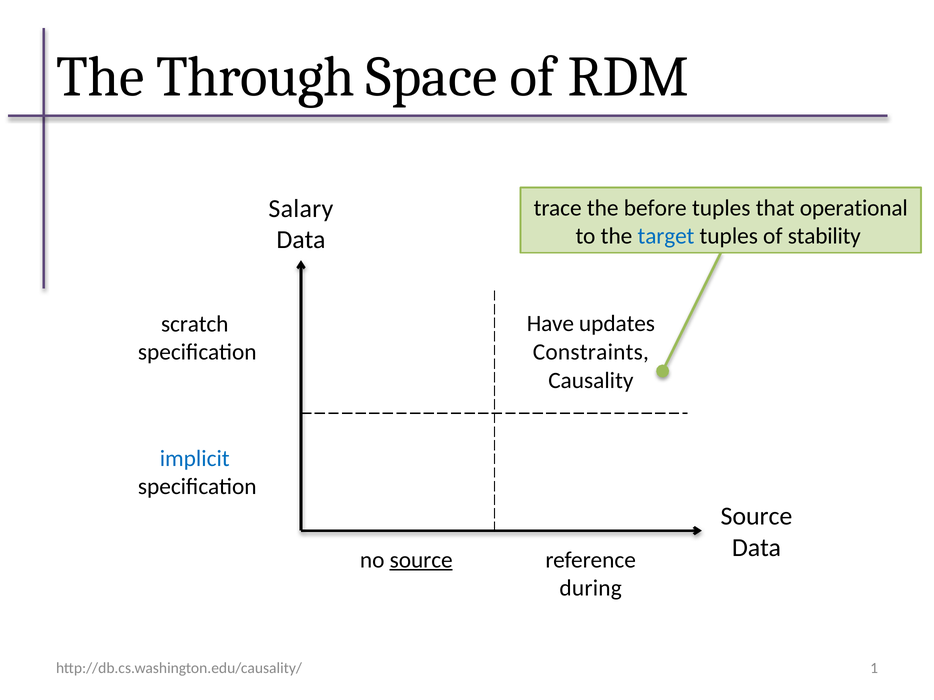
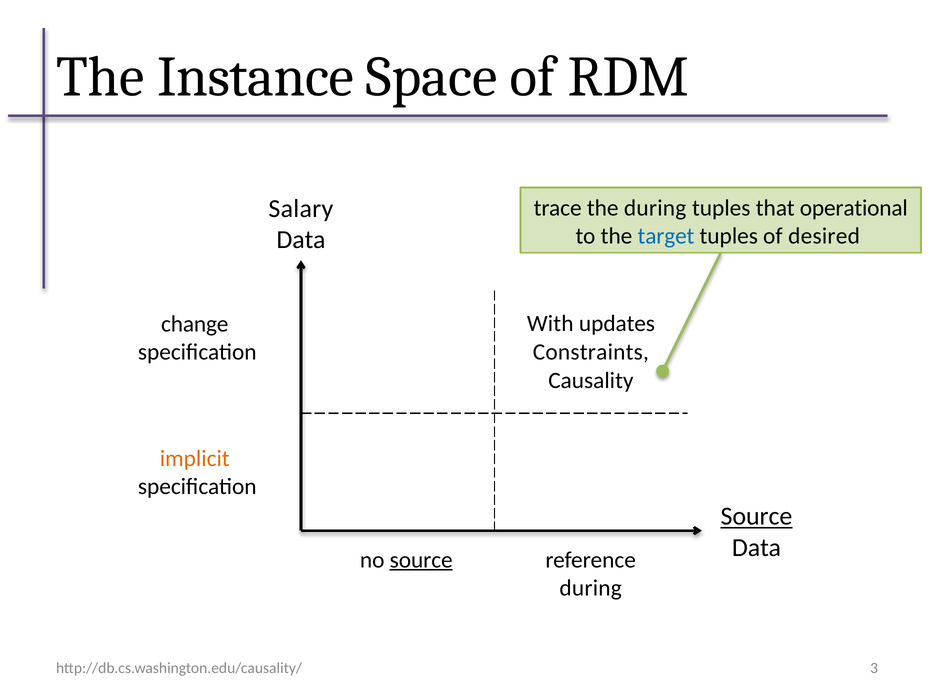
Through: Through -> Instance (255, 77)
the before: before -> during (655, 208)
stability: stability -> desired (824, 236)
Have: Have -> With (550, 324)
scratch: scratch -> change (195, 324)
implicit colour: blue -> orange (195, 459)
Source underline: none -> present (756, 517)
1: 1 -> 3 (874, 669)
